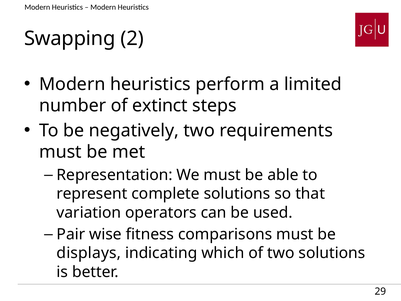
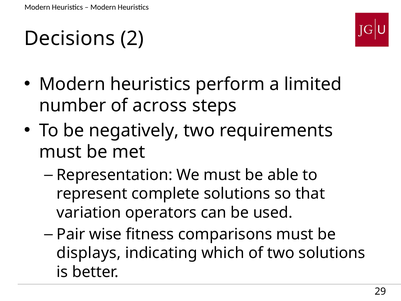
Swapping: Swapping -> Decisions (70, 39)
extinct: extinct -> across (160, 106)
